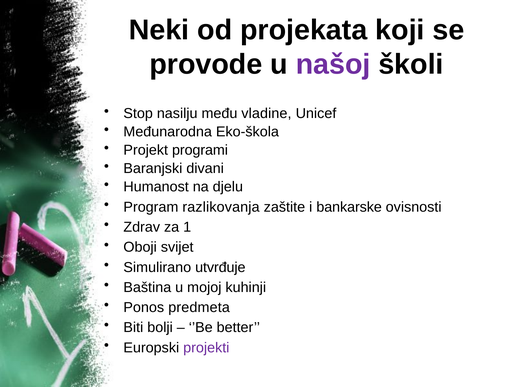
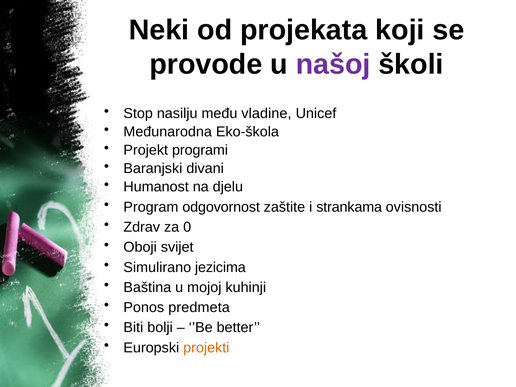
razlikovanja: razlikovanja -> odgovornost (221, 207)
bankarske: bankarske -> strankama (349, 207)
1: 1 -> 0 (187, 227)
utvrđuje: utvrđuje -> jezicima (220, 267)
projekti colour: purple -> orange (206, 348)
